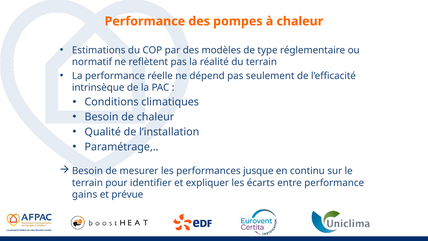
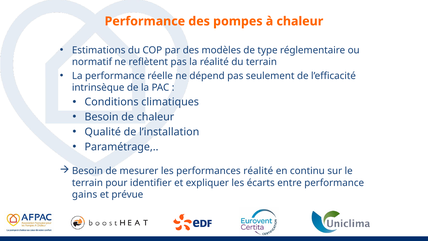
performances jusque: jusque -> réalité (258, 171)
